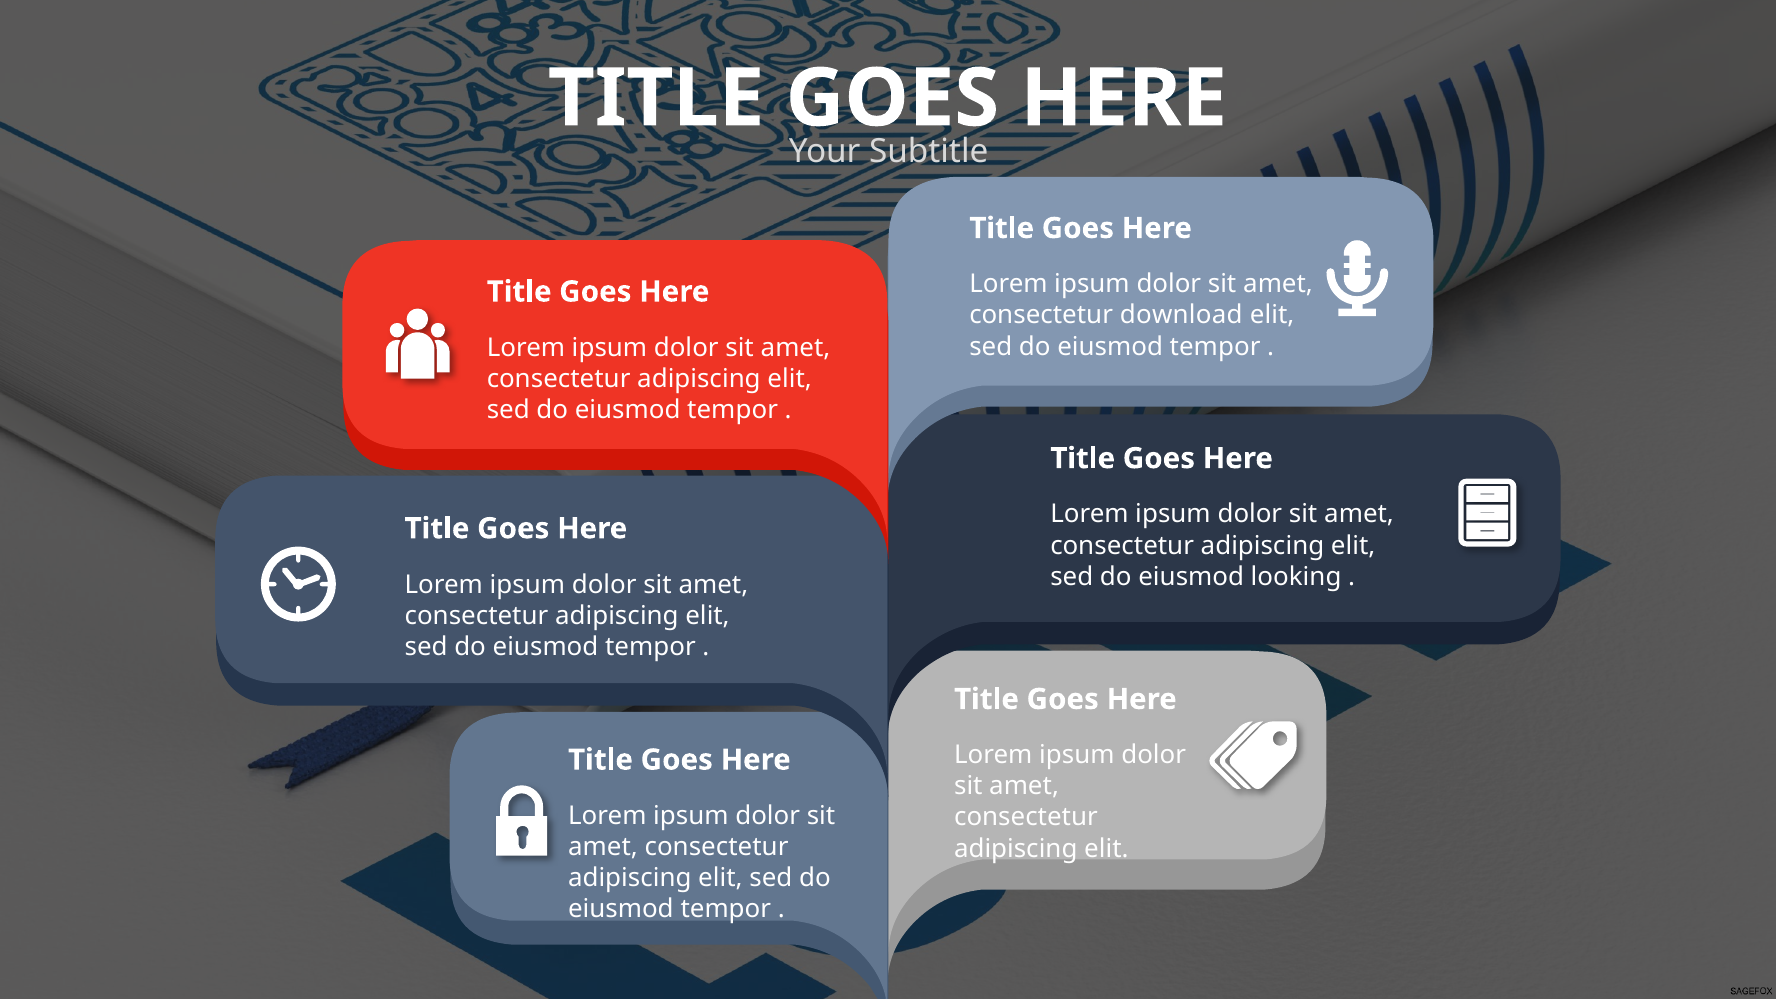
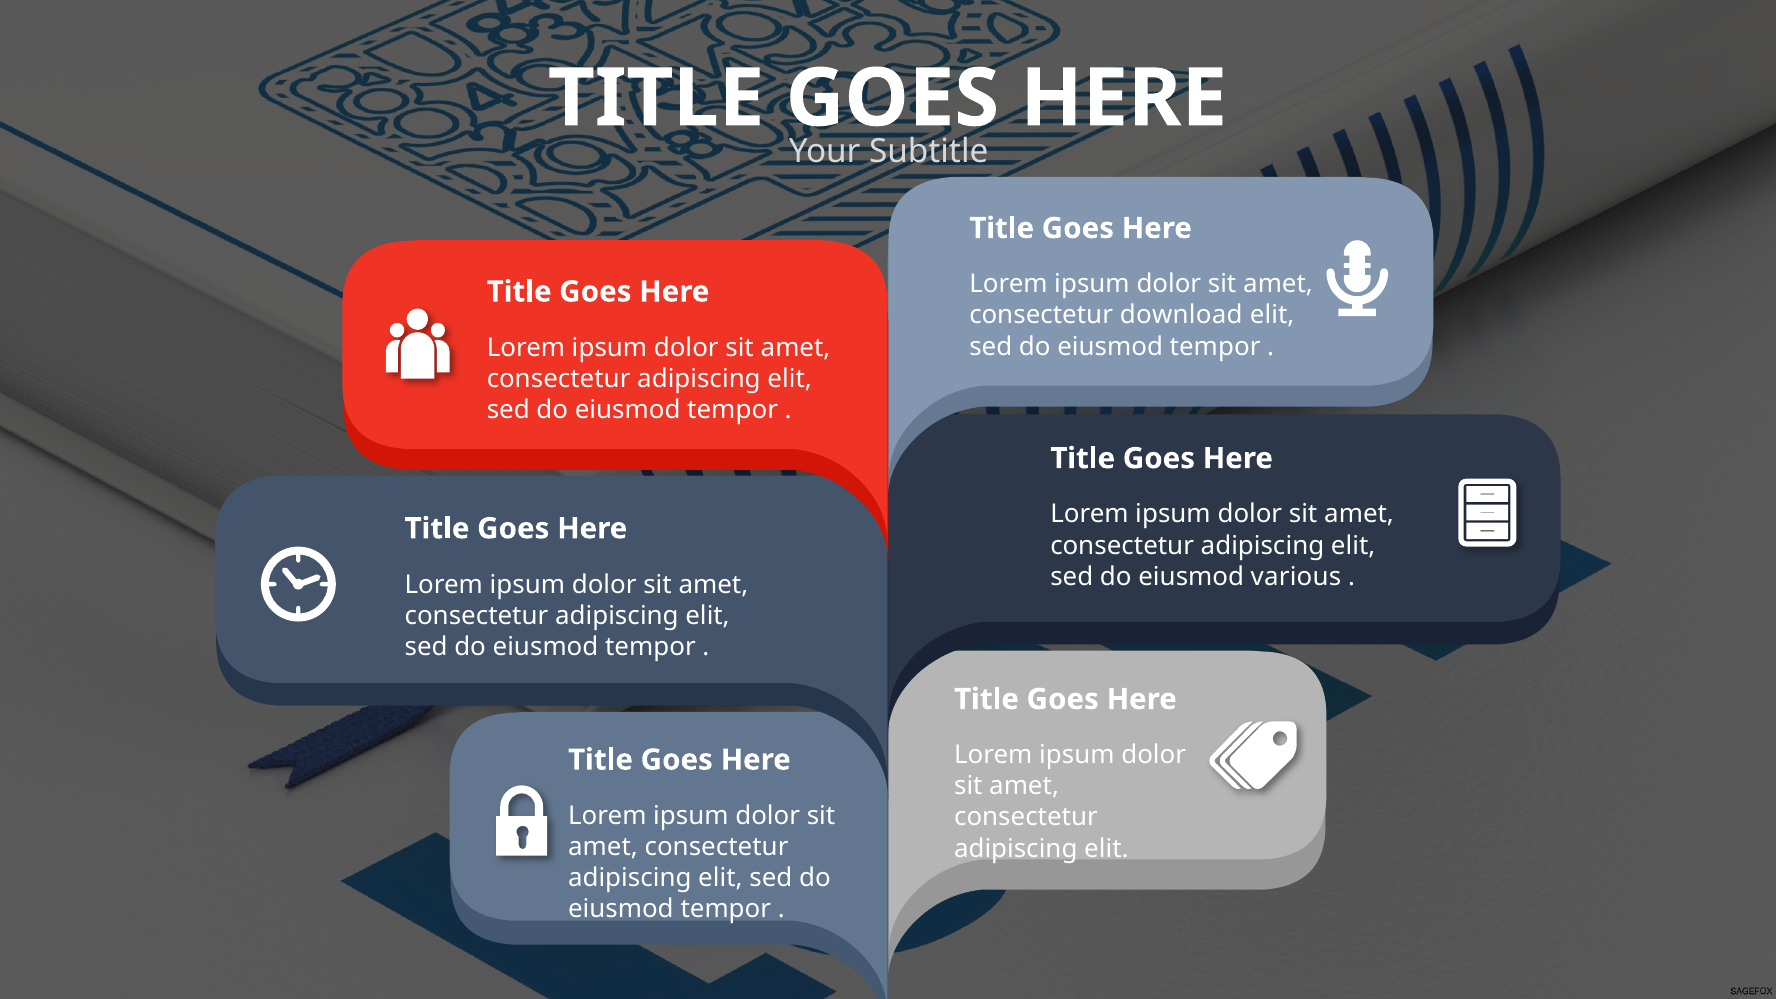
looking: looking -> various (1296, 577)
